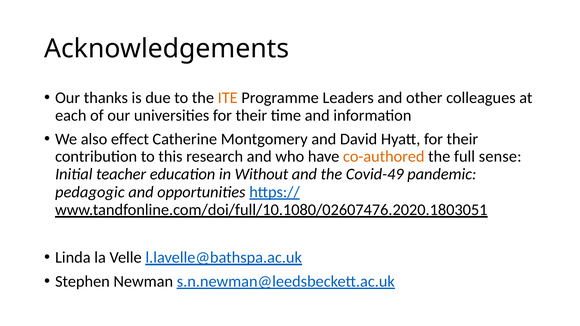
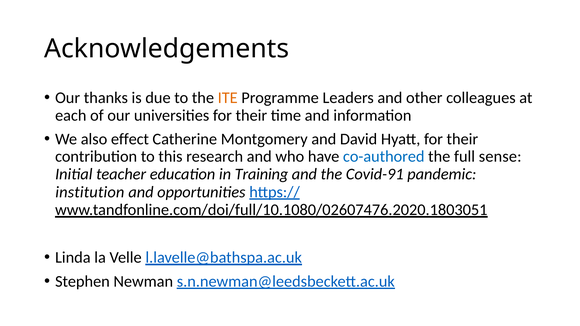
co-authored colour: orange -> blue (384, 157)
Without: Without -> Training (261, 174)
Covid-49: Covid-49 -> Covid-91 (375, 174)
pedagogic: pedagogic -> institution (90, 192)
